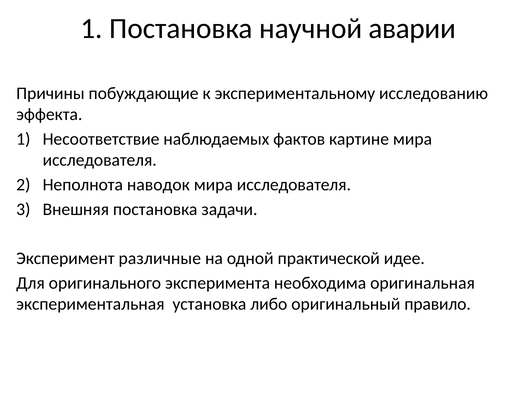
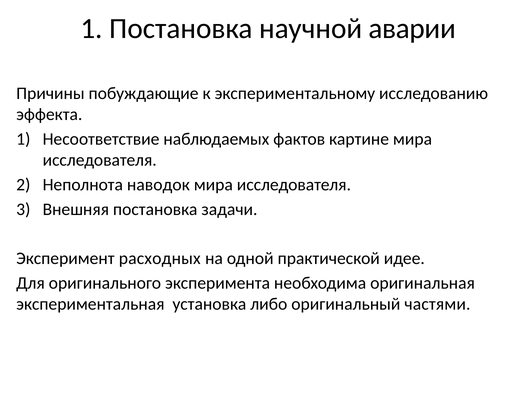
различные: различные -> расходных (160, 259)
правило: правило -> частями (437, 304)
